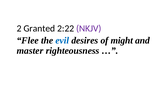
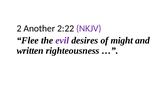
Granted: Granted -> Another (39, 28)
evil colour: blue -> purple (62, 40)
master: master -> written (30, 50)
